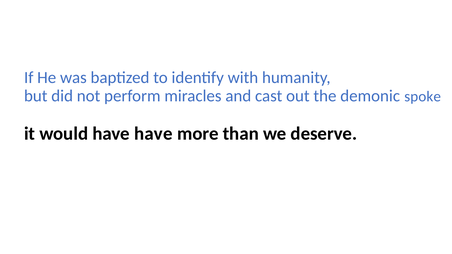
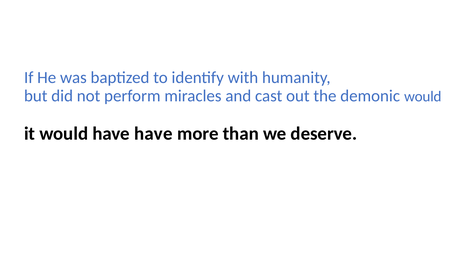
demonic spoke: spoke -> would (423, 97)
